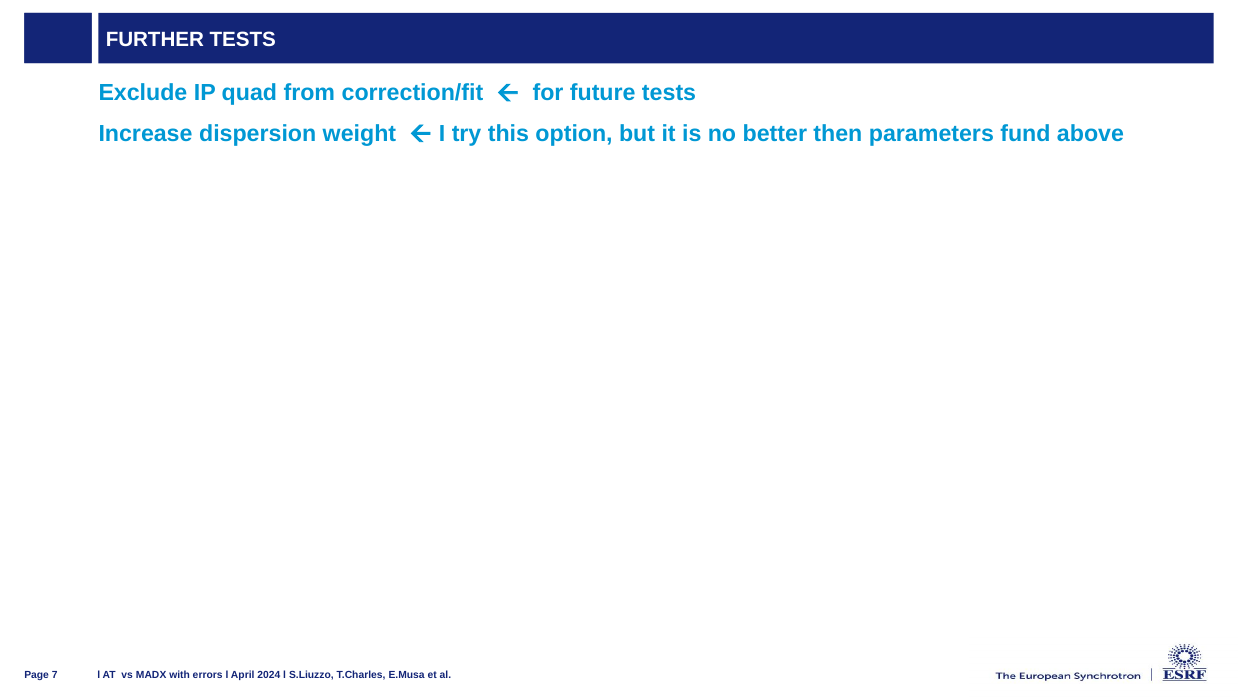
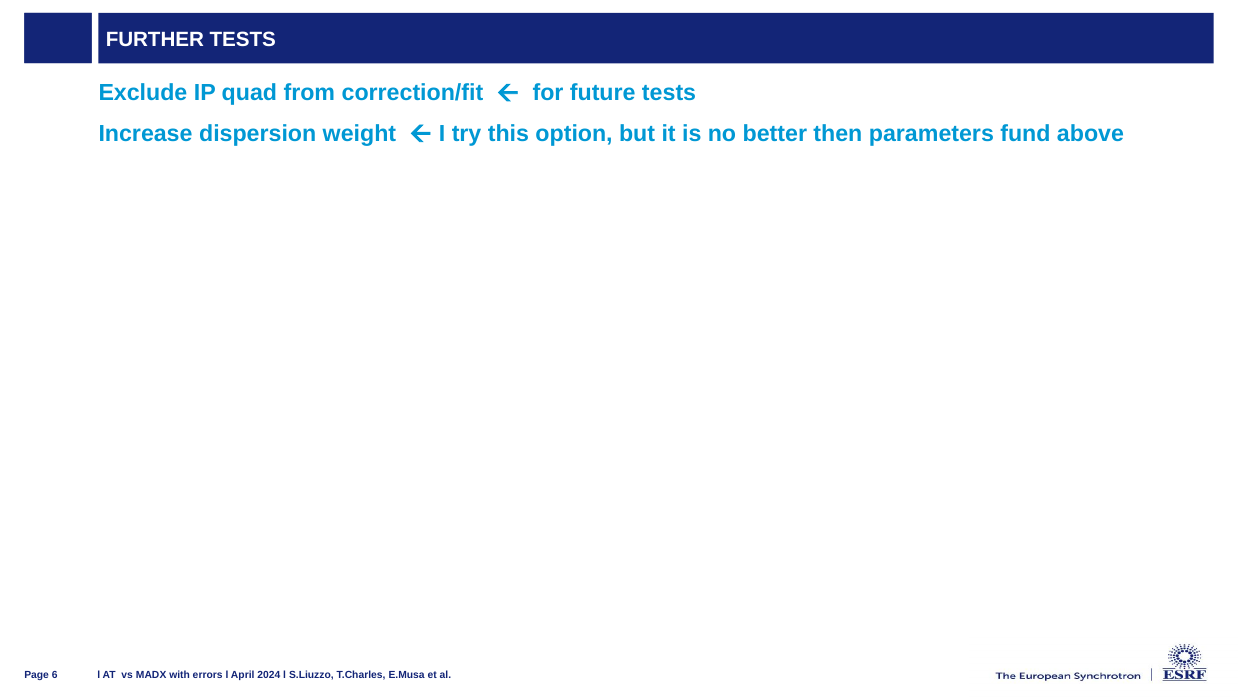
7: 7 -> 6 (55, 674)
